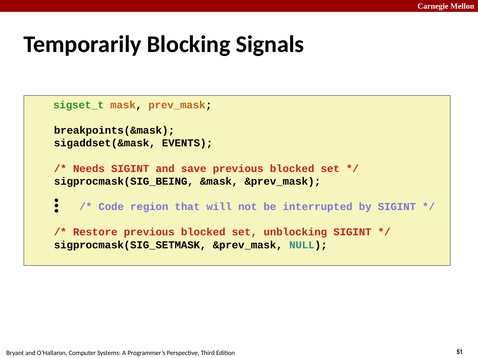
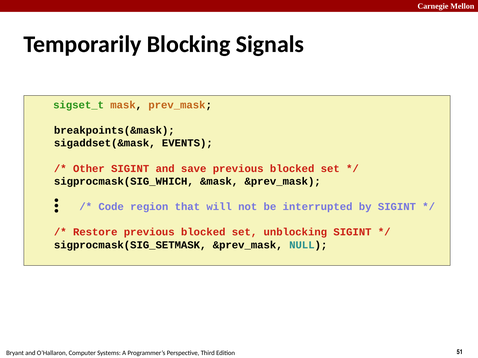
Needs: Needs -> Other (89, 169)
sigprocmask(SIG_BEING: sigprocmask(SIG_BEING -> sigprocmask(SIG_WHICH (124, 182)
